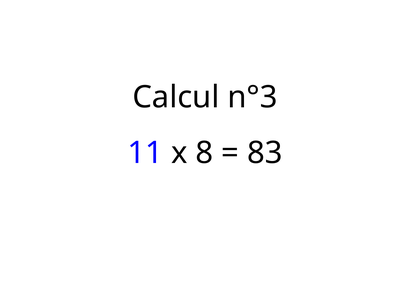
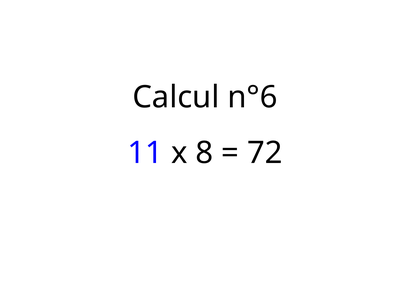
n°3: n°3 -> n°6 (253, 97)
83: 83 -> 72 (265, 153)
